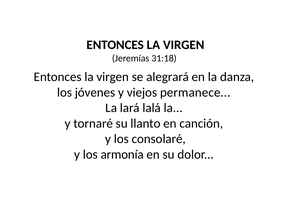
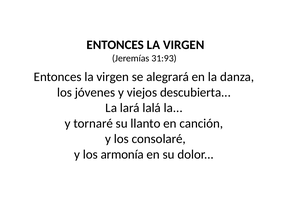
31:18: 31:18 -> 31:93 (164, 58)
permanece: permanece -> descubierta (195, 92)
